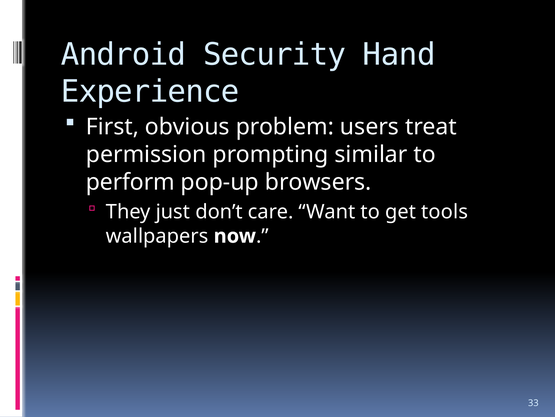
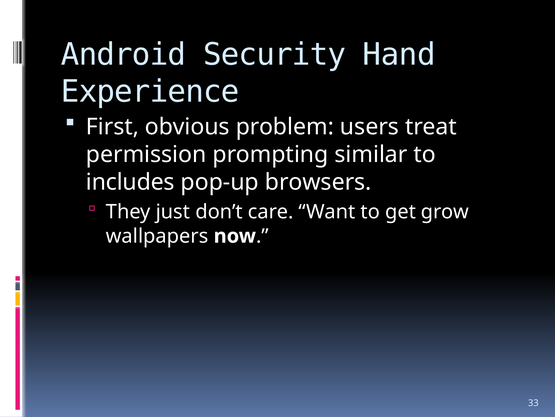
perform: perform -> includes (130, 182)
tools: tools -> grow (445, 212)
